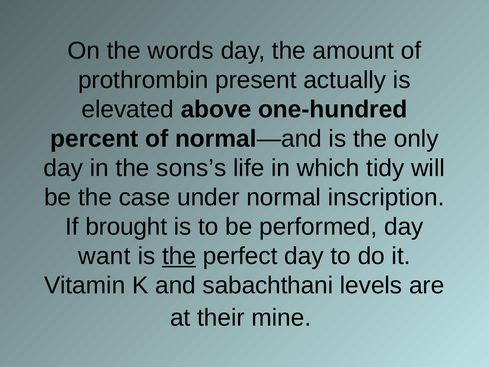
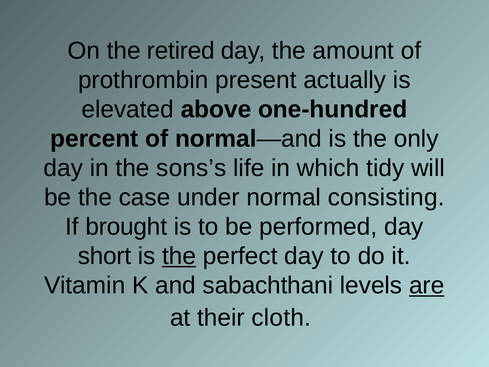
words: words -> retired (181, 51)
inscription: inscription -> consisting (386, 197)
want: want -> short (105, 256)
are underline: none -> present (427, 285)
mine: mine -> cloth (281, 317)
